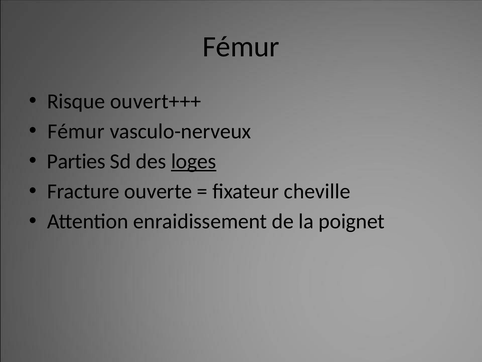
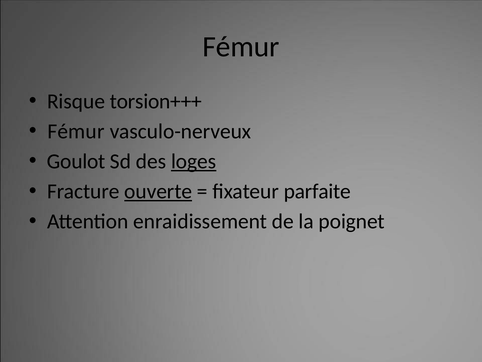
ouvert+++: ouvert+++ -> torsion+++ (156, 101)
Parties: Parties -> Goulot (76, 161)
ouverte underline: none -> present (158, 191)
cheville: cheville -> parfaite (317, 191)
